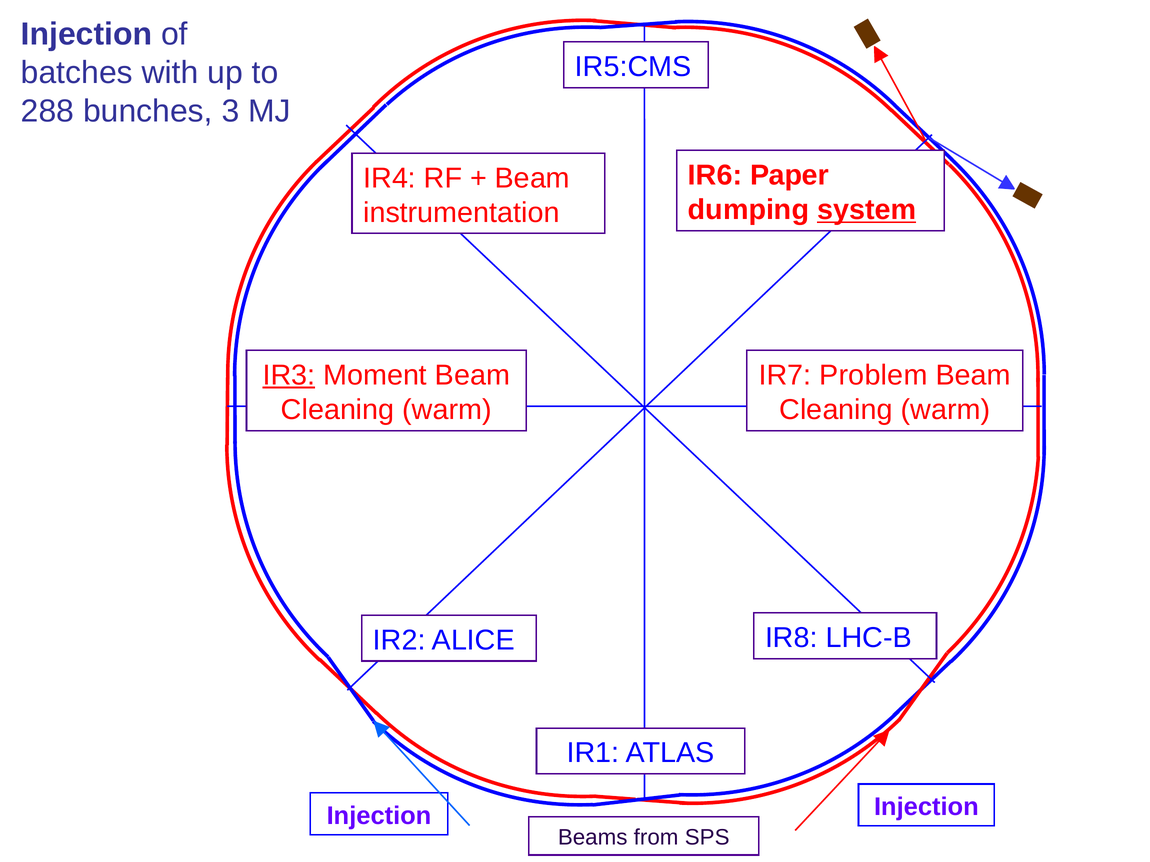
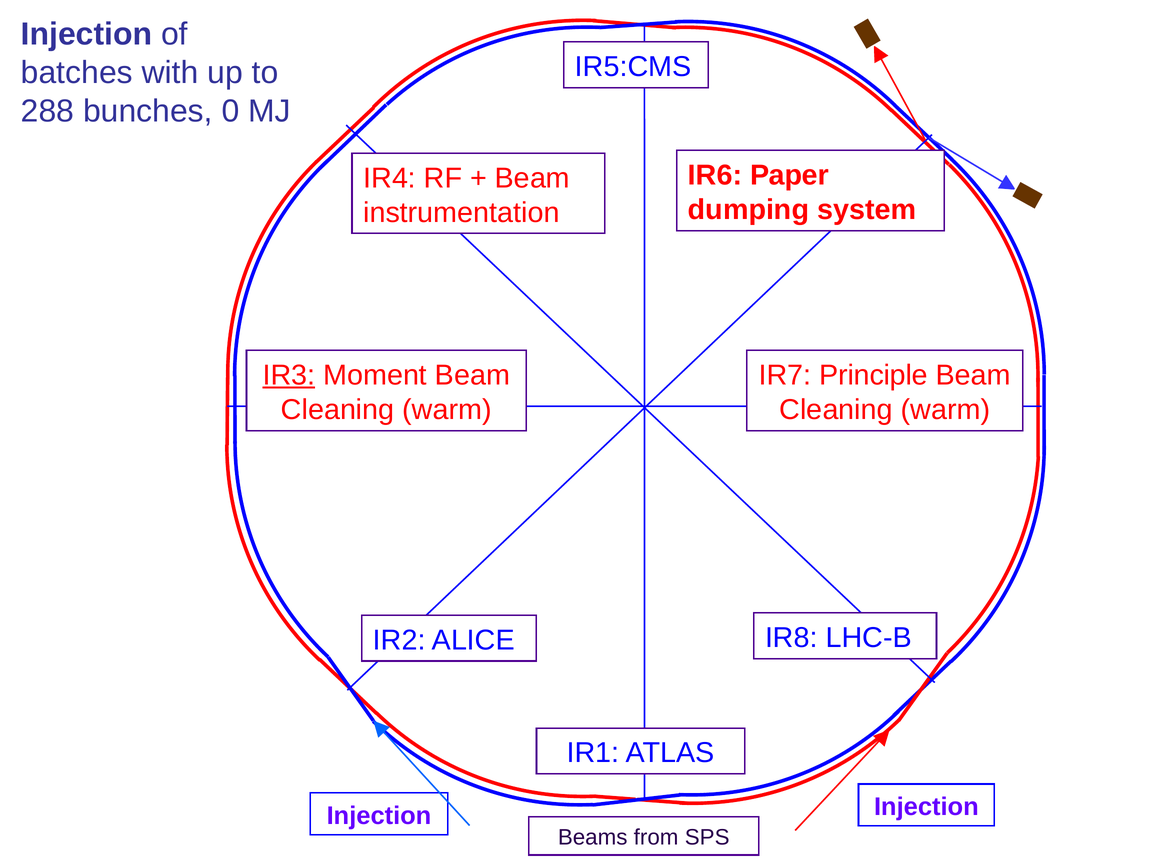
3: 3 -> 0 (231, 111)
system underline: present -> none (867, 210)
Problem: Problem -> Principle (874, 375)
